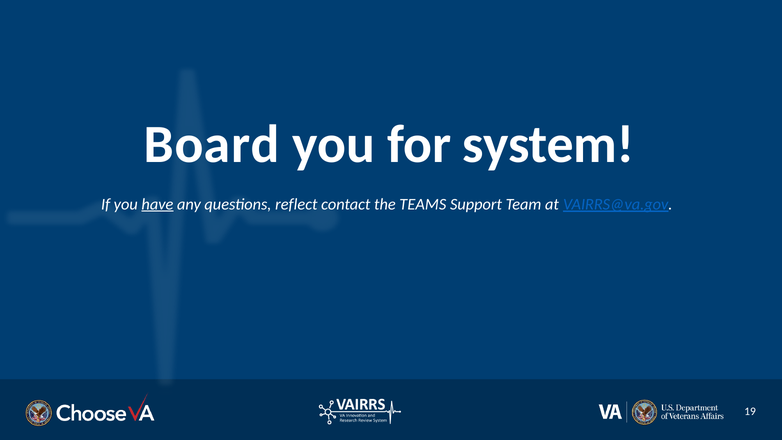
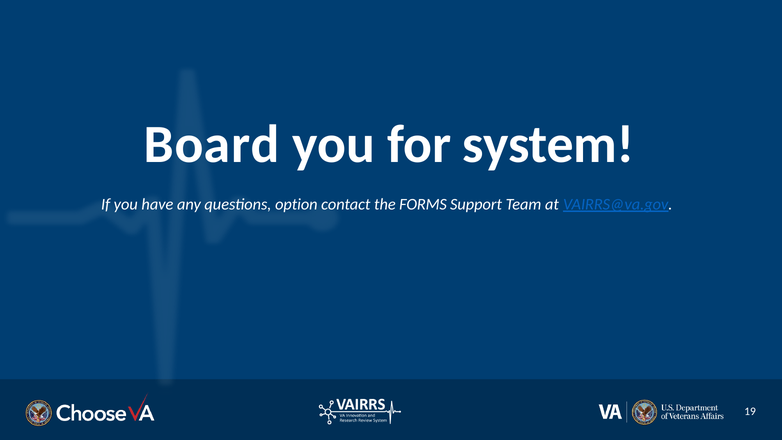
have underline: present -> none (157, 204)
reflect: reflect -> option (296, 204)
TEAMS: TEAMS -> FORMS (423, 204)
